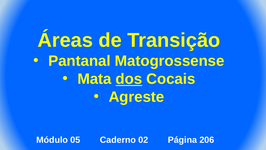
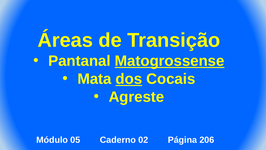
Matogrossense underline: none -> present (170, 61)
